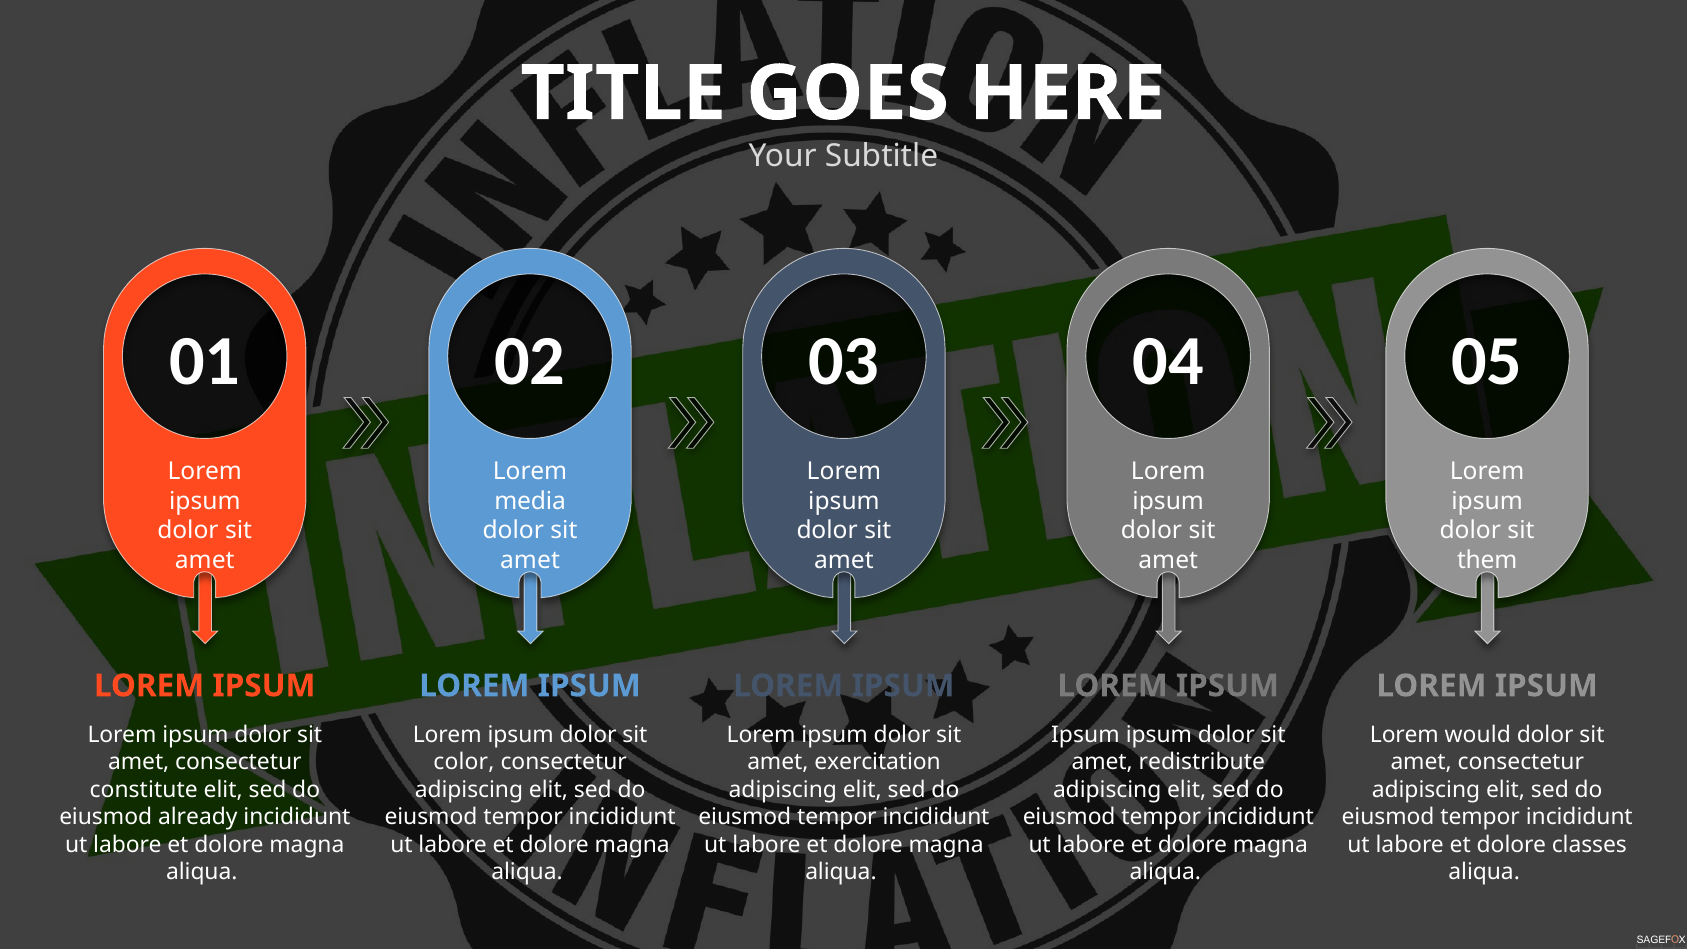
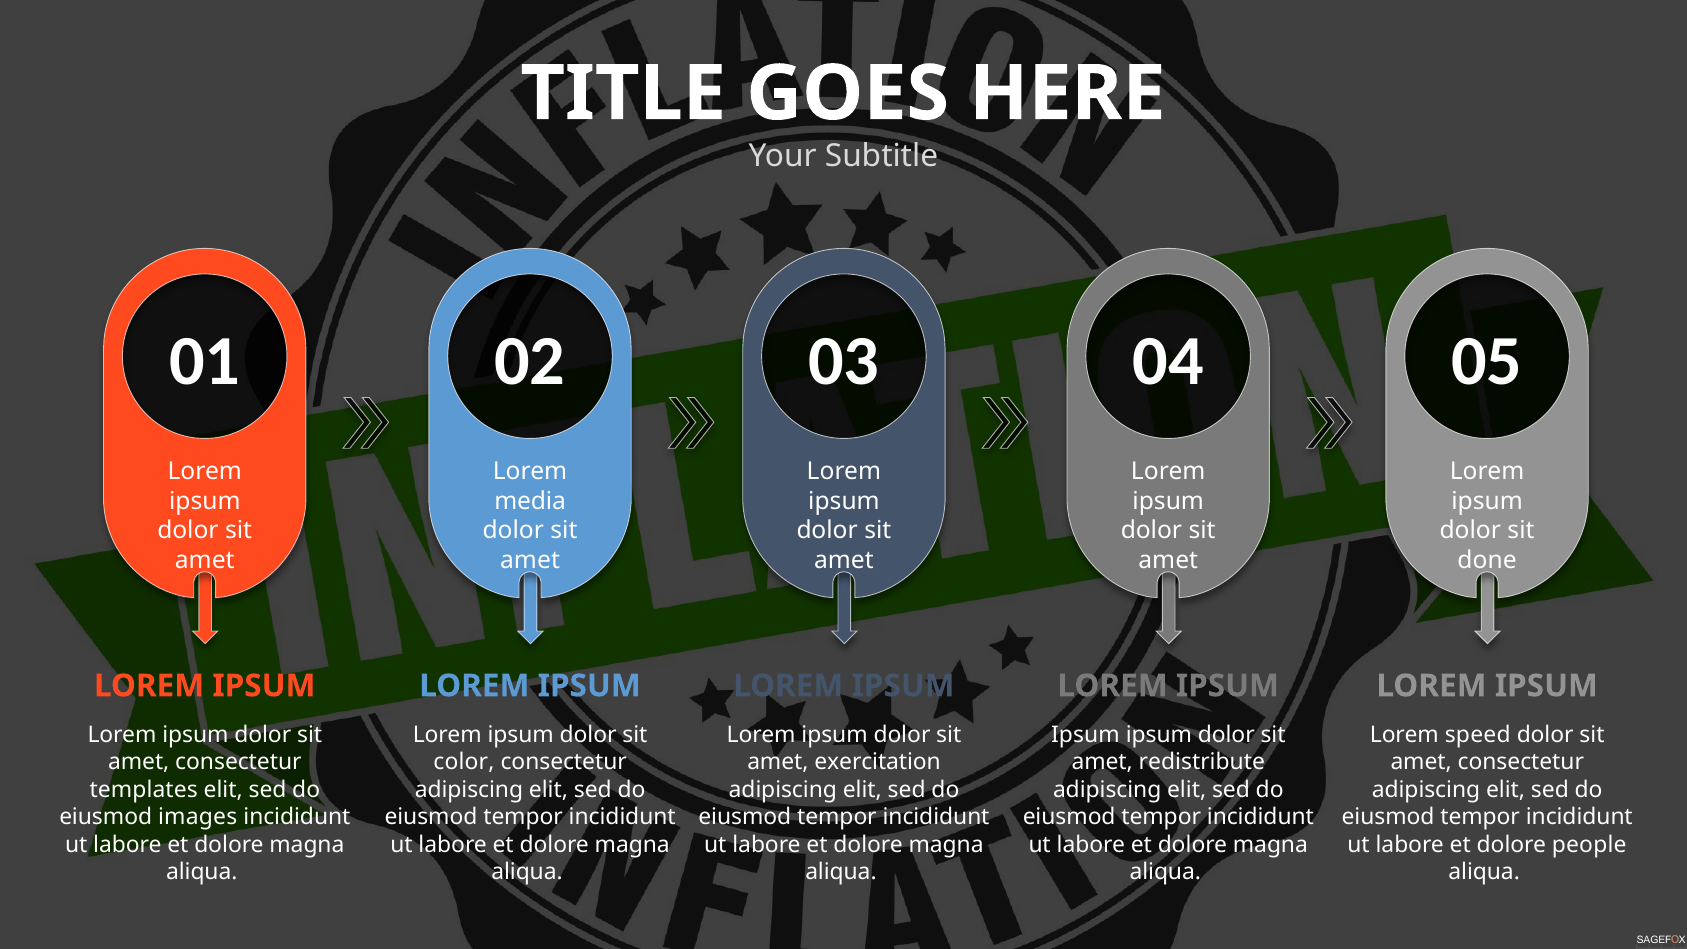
them: them -> done (1487, 560)
would: would -> speed (1478, 735)
constitute: constitute -> templates (144, 790)
already: already -> images (198, 817)
classes: classes -> people (1589, 844)
